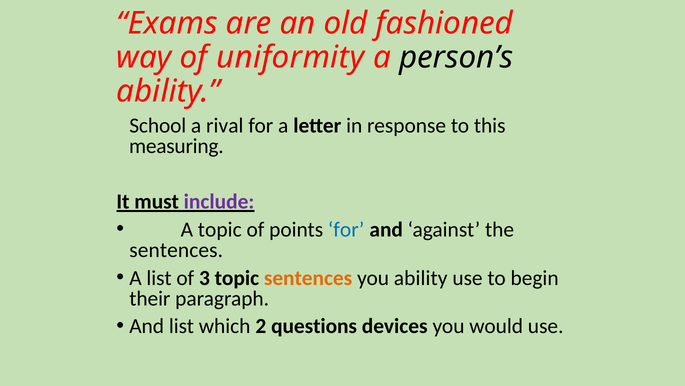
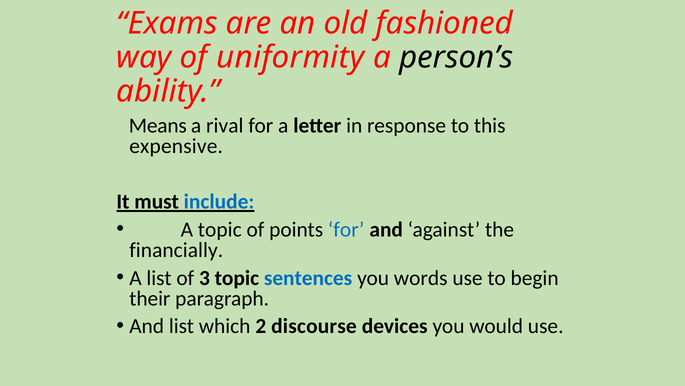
School: School -> Means (158, 126)
measuring: measuring -> expensive (176, 146)
include colour: purple -> blue (219, 202)
sentences: sentences -> financially (176, 250)
sentences colour: orange -> blue (308, 277)
you ability: ability -> words (421, 277)
questions: questions -> discourse (314, 326)
